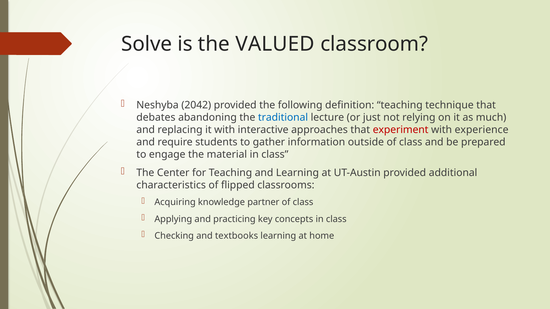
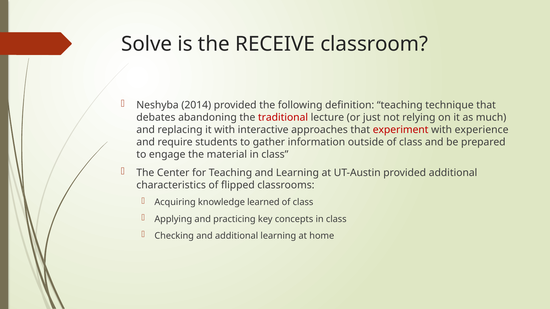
VALUED: VALUED -> RECEIVE (275, 44)
2042: 2042 -> 2014 (196, 105)
traditional colour: blue -> red (283, 118)
partner: partner -> learned (263, 203)
and textbooks: textbooks -> additional (237, 236)
